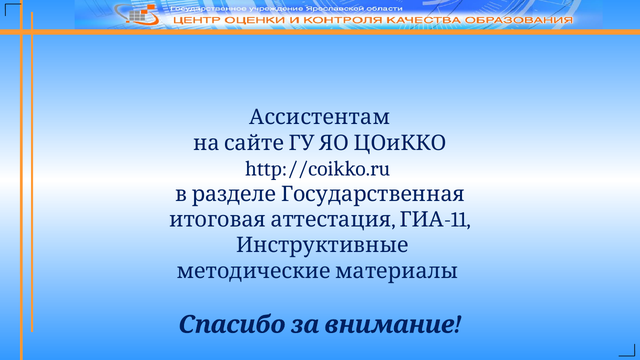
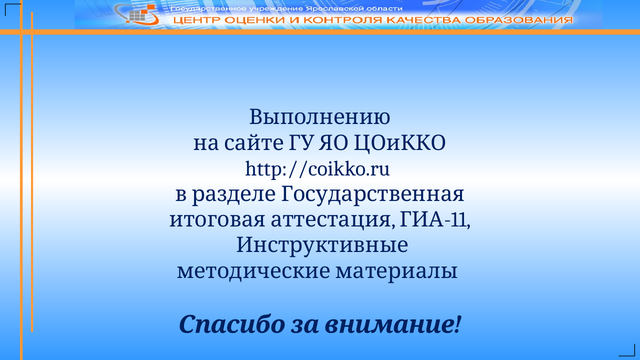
Ассистентам: Ассистентам -> Выполнению (320, 117)
